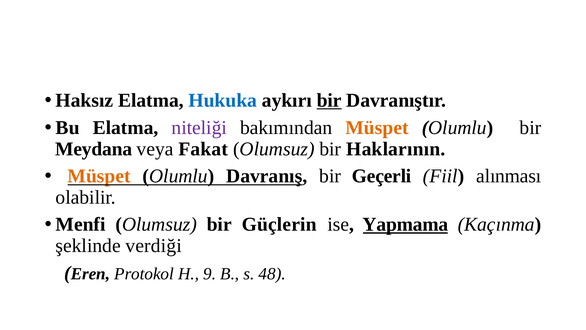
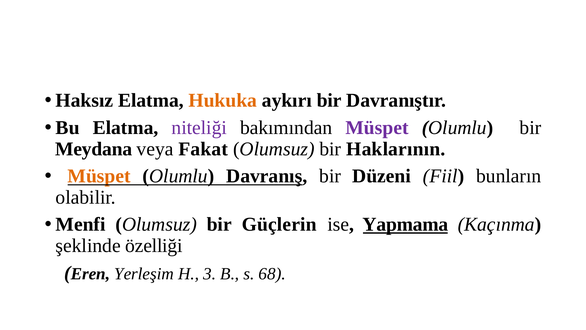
Hukuka colour: blue -> orange (223, 100)
bir underline: present -> none (329, 100)
Müspet colour: orange -> purple (377, 128)
Geçerli: Geçerli -> Düzeni (382, 176)
alınması: alınması -> bunların (509, 176)
verdiği: verdiği -> özelliği (154, 245)
Protokol: Protokol -> Yerleşim (144, 273)
9: 9 -> 3 (210, 273)
48: 48 -> 68 (272, 273)
